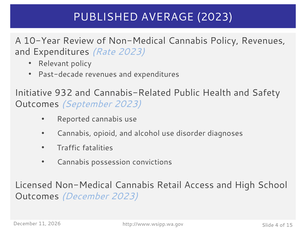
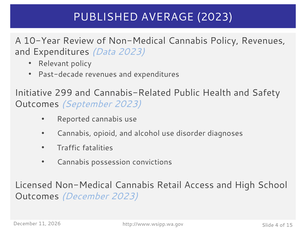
Rate: Rate -> Data (104, 52)
932: 932 -> 299 (63, 92)
